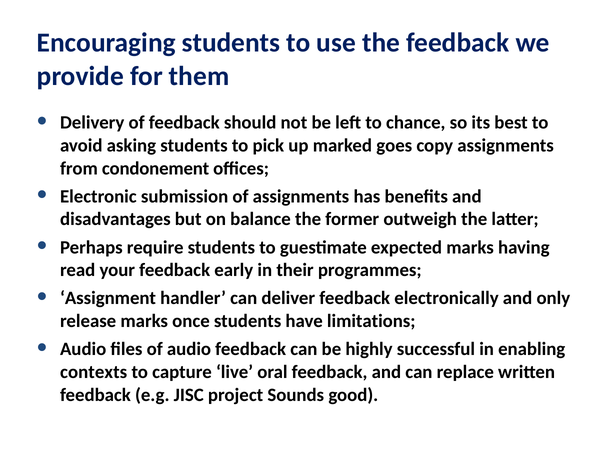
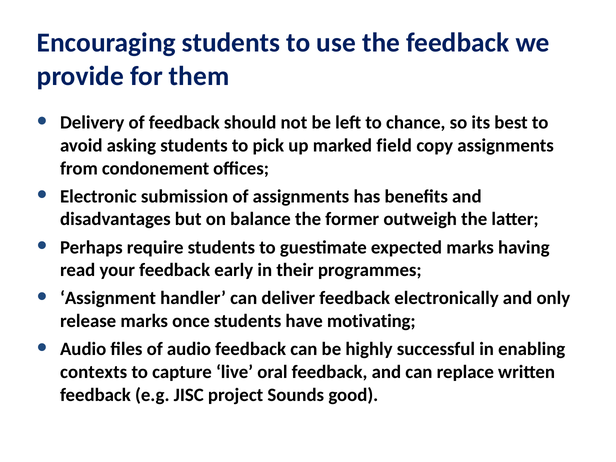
goes: goes -> field (394, 145)
limitations: limitations -> motivating (371, 321)
